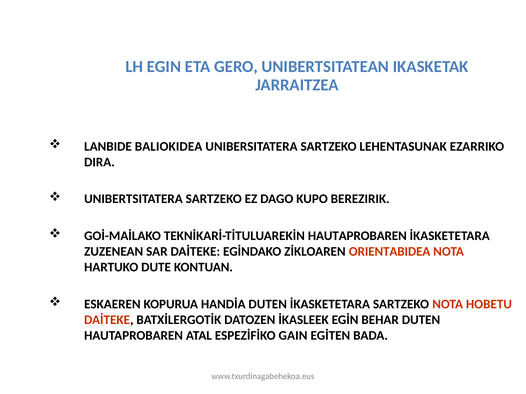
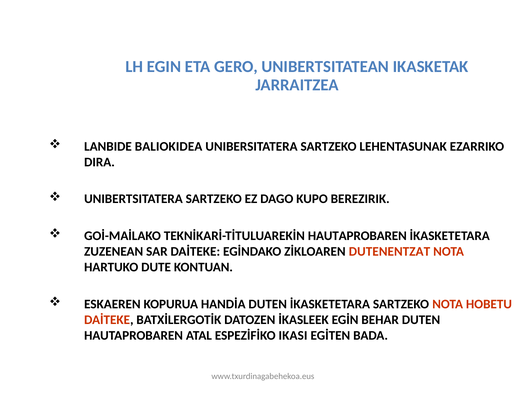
ORIENTABIDEA: ORIENTABIDEA -> DUTENENTZAT (390, 252)
GAIN: GAIN -> IKASI (293, 336)
